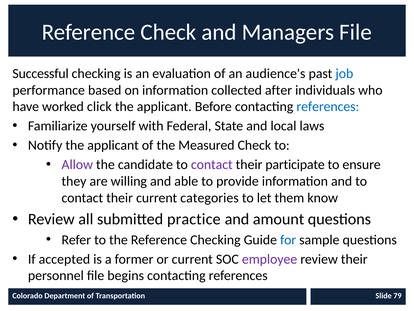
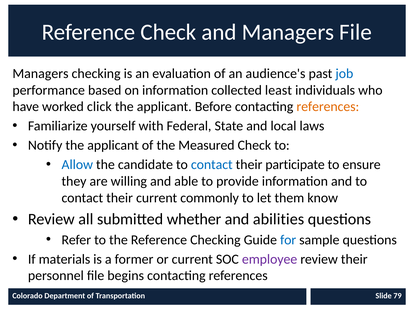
Successful: Successful -> Managers (40, 73)
after: after -> least (279, 90)
references colour: blue -> orange (328, 107)
Allow colour: purple -> blue (77, 164)
contact colour: purple -> blue (212, 164)
categories: categories -> commonly (210, 198)
practice: practice -> whether (194, 219)
amount: amount -> abilities (279, 219)
accepted: accepted -> materials (65, 259)
